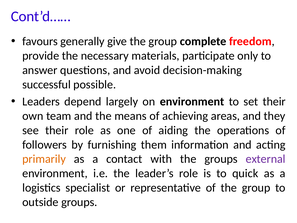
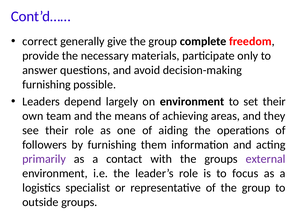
favours: favours -> correct (40, 41)
successful: successful -> furnishing (47, 84)
primarily colour: orange -> purple (44, 159)
quick: quick -> focus (245, 173)
